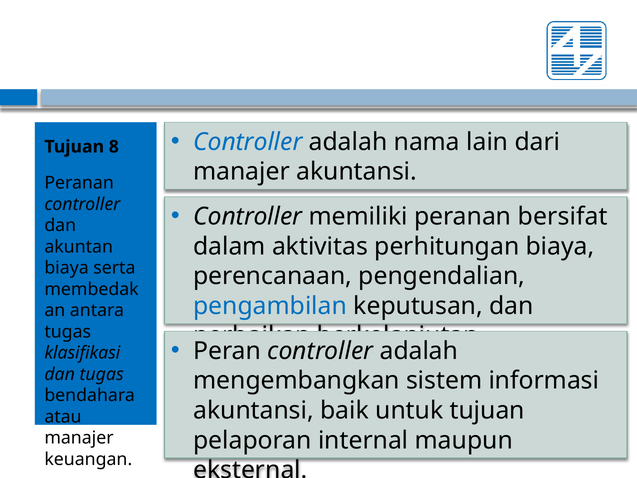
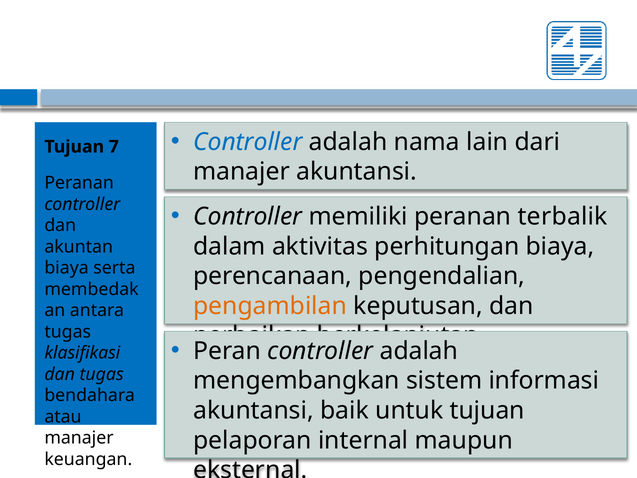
8: 8 -> 7 (114, 147)
bersifat: bersifat -> terbalik (563, 217)
pengambilan colour: blue -> orange (270, 306)
